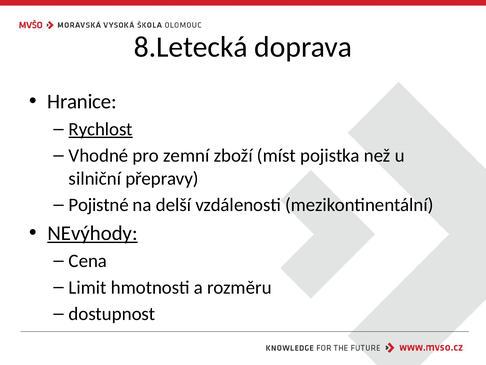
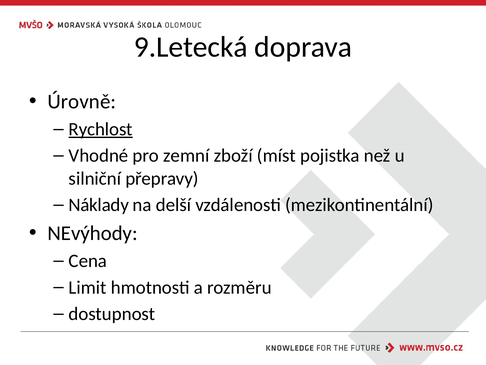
8.Letecká: 8.Letecká -> 9.Letecká (191, 47)
Hranice: Hranice -> Úrovně (82, 102)
Pojistné: Pojistné -> Náklady (99, 205)
NEvýhody underline: present -> none (93, 233)
